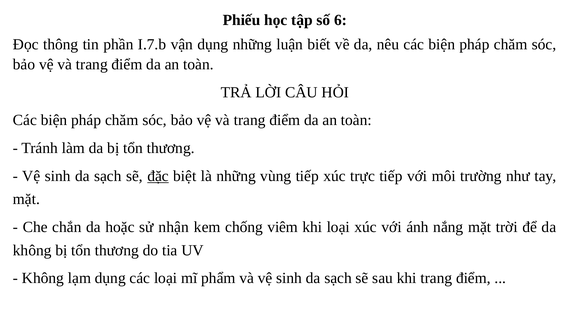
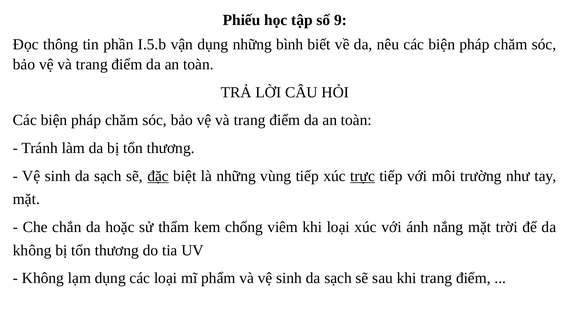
6: 6 -> 9 (341, 20)
I.7.b: I.7.b -> I.5.b (152, 44)
luận: luận -> bình (290, 44)
trực underline: none -> present (363, 176)
nhận: nhận -> thẩm (174, 227)
